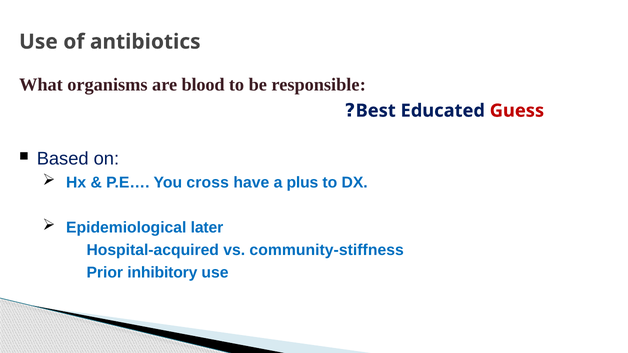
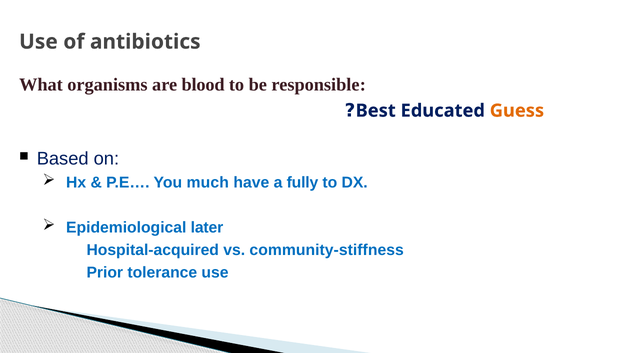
Guess colour: red -> orange (517, 111)
cross: cross -> much (208, 183)
plus: plus -> fully (302, 183)
inhibitory: inhibitory -> tolerance (162, 273)
